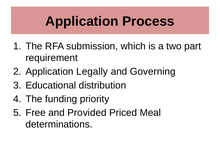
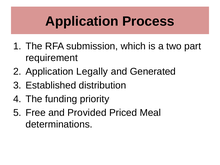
Governing: Governing -> Generated (153, 72)
Educational: Educational -> Established (51, 85)
